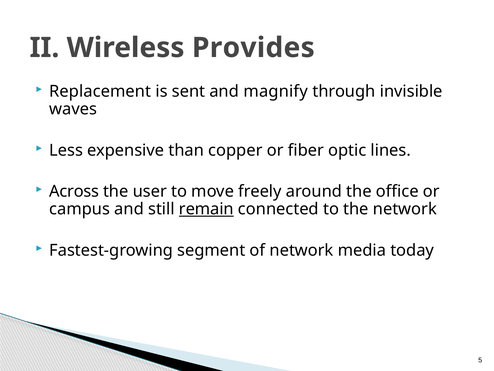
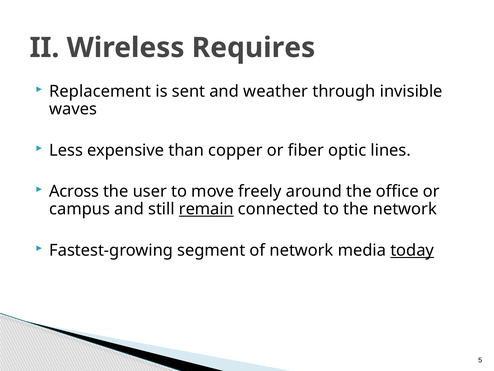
Provides: Provides -> Requires (253, 48)
magnify: magnify -> weather (276, 91)
today underline: none -> present (412, 250)
